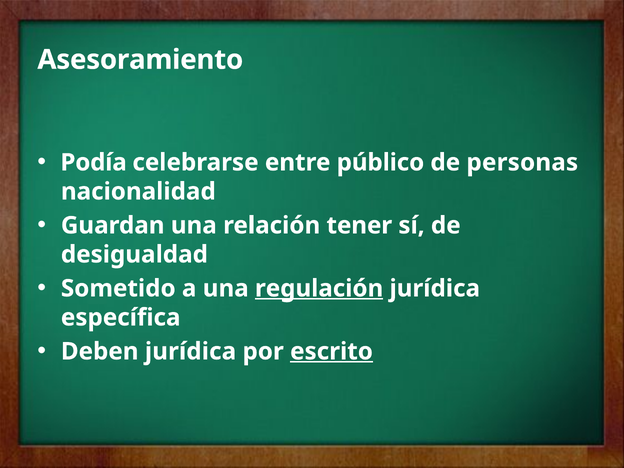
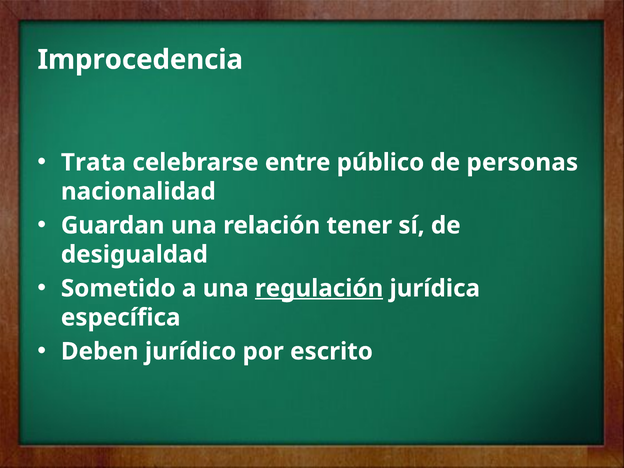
Asesoramiento: Asesoramiento -> Improcedencia (140, 60)
Podía: Podía -> Trata (93, 162)
Deben jurídica: jurídica -> jurídico (191, 351)
escrito underline: present -> none (331, 351)
